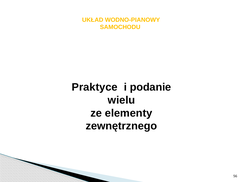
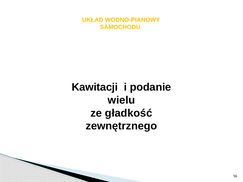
Praktyce: Praktyce -> Kawitacji (95, 87)
elementy: elementy -> gładkość (129, 113)
